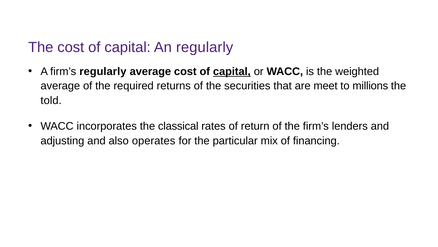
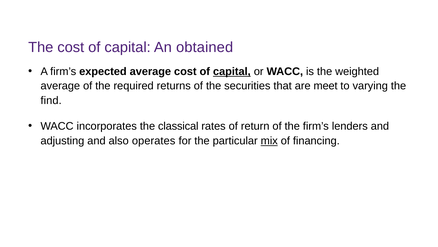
An regularly: regularly -> obtained (205, 47)
firm’s regularly: regularly -> expected (103, 71)
millions: millions -> varying (370, 86)
told: told -> find (51, 100)
mix underline: none -> present (269, 140)
